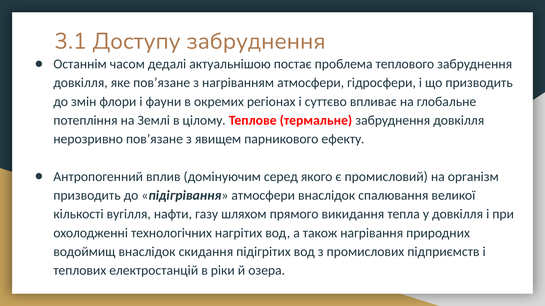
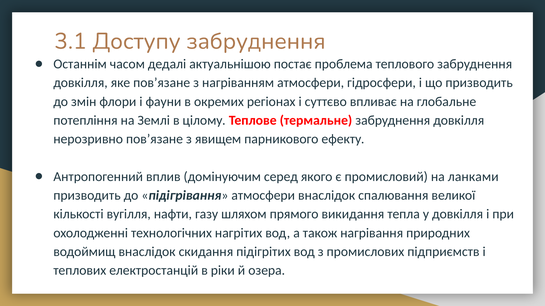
організм: організм -> ланками (473, 177)
